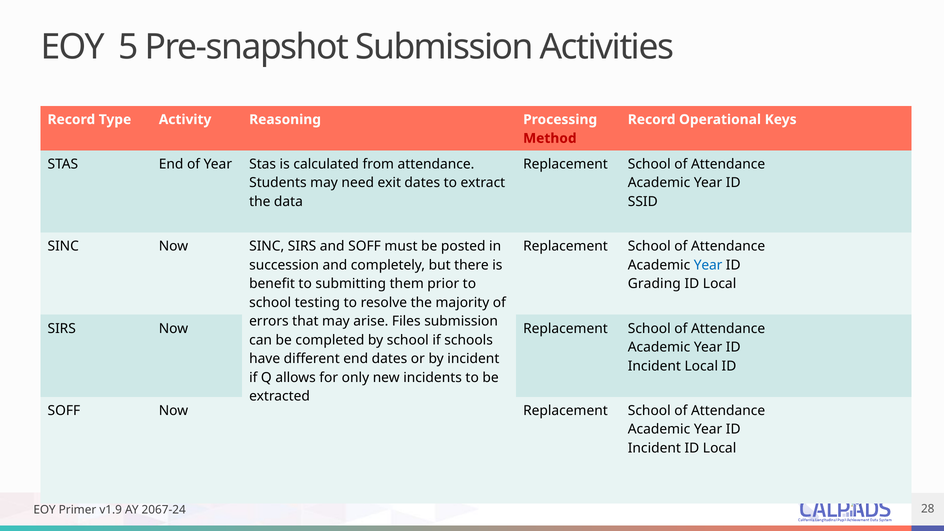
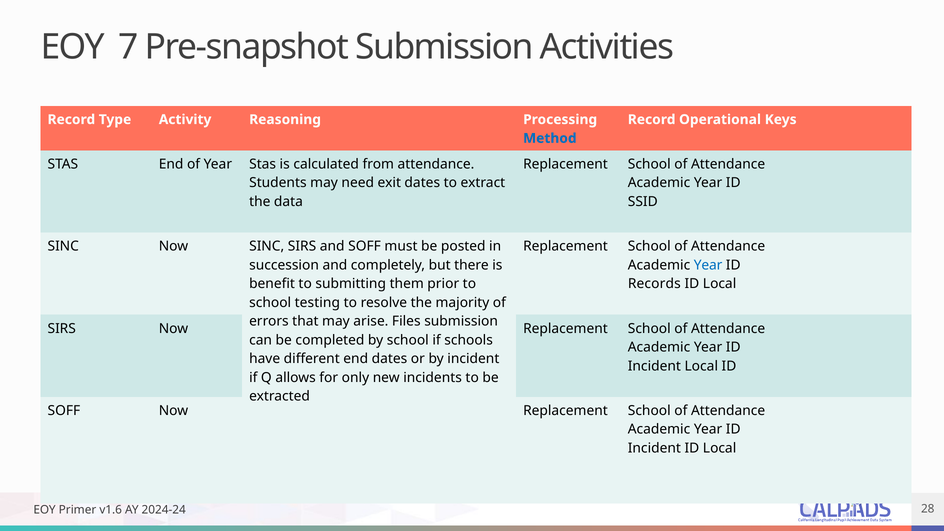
5: 5 -> 7 (129, 47)
Method colour: red -> blue (550, 138)
Grading: Grading -> Records (654, 284)
v1.9: v1.9 -> v1.6 (111, 510)
2067-24: 2067-24 -> 2024-24 (164, 510)
